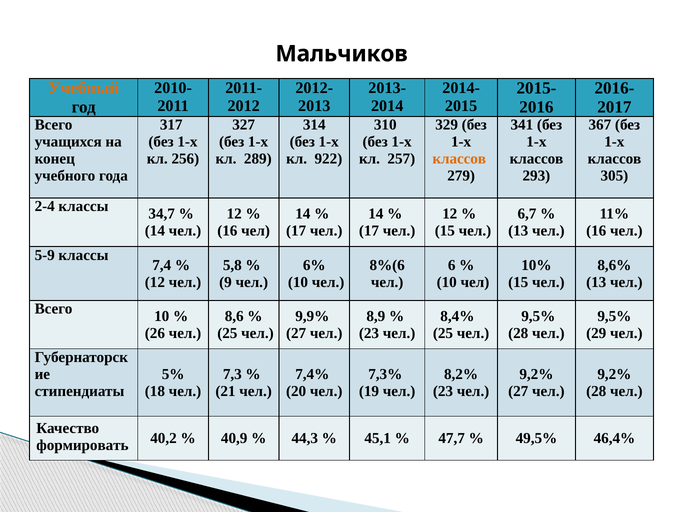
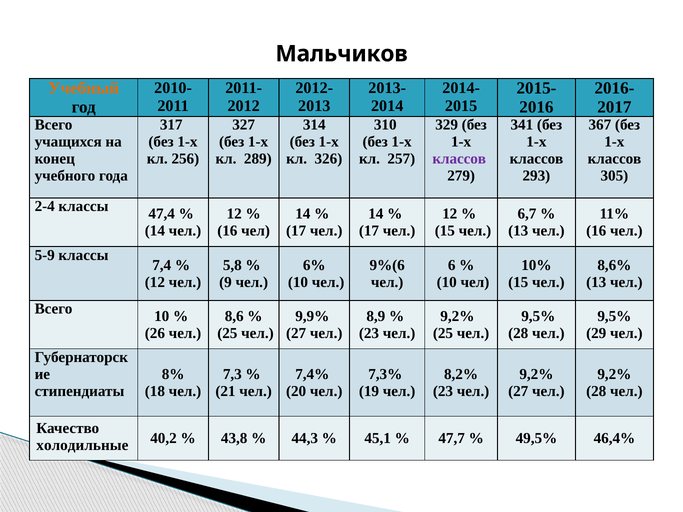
922: 922 -> 326 (328, 159)
классов colour: orange -> purple (459, 159)
34,7: 34,7 -> 47,4 (162, 214)
8%(6: 8%(6 -> 9%(6 (387, 265)
8,4%: 8,4% -> 9,2% (457, 316)
5%: 5% -> 8% (173, 374)
формировать: формировать -> холодильные (82, 445)
40,9: 40,9 -> 43,8 (234, 439)
